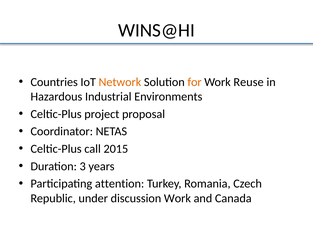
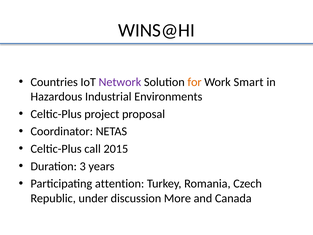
Network colour: orange -> purple (120, 82)
Reuse: Reuse -> Smart (249, 82)
discussion Work: Work -> More (177, 198)
